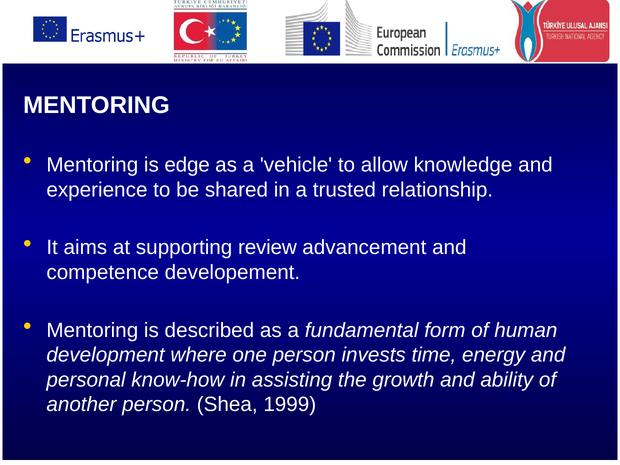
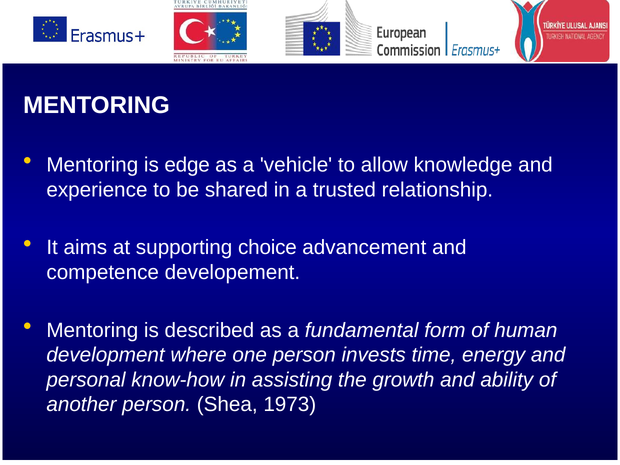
review: review -> choice (267, 248)
1999: 1999 -> 1973 (290, 405)
